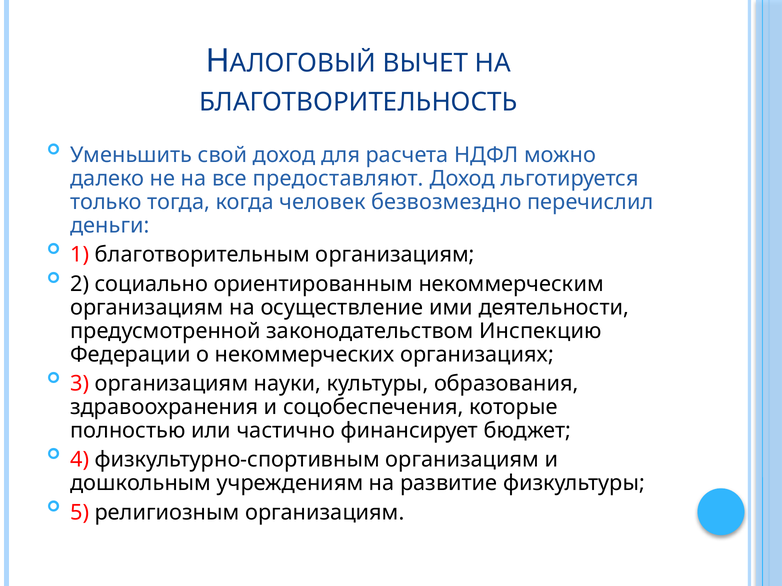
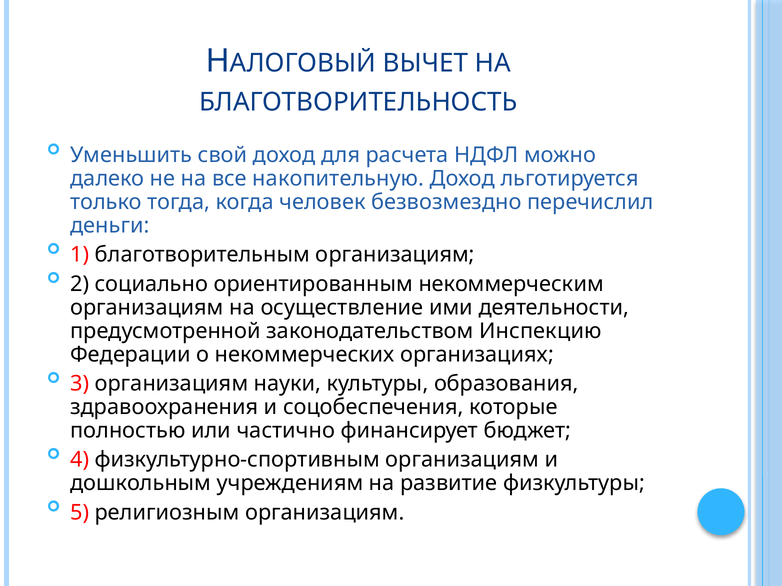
предоставляют: предоставляют -> накопительную (338, 179)
